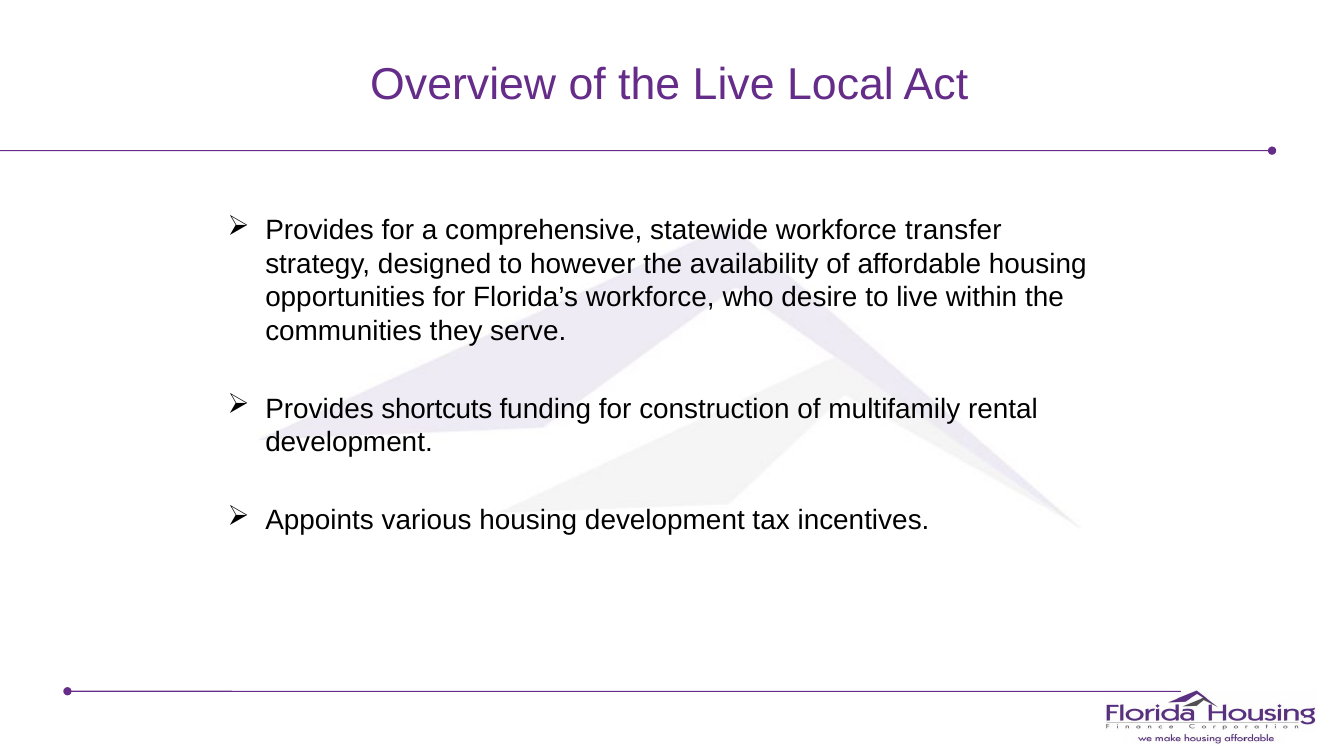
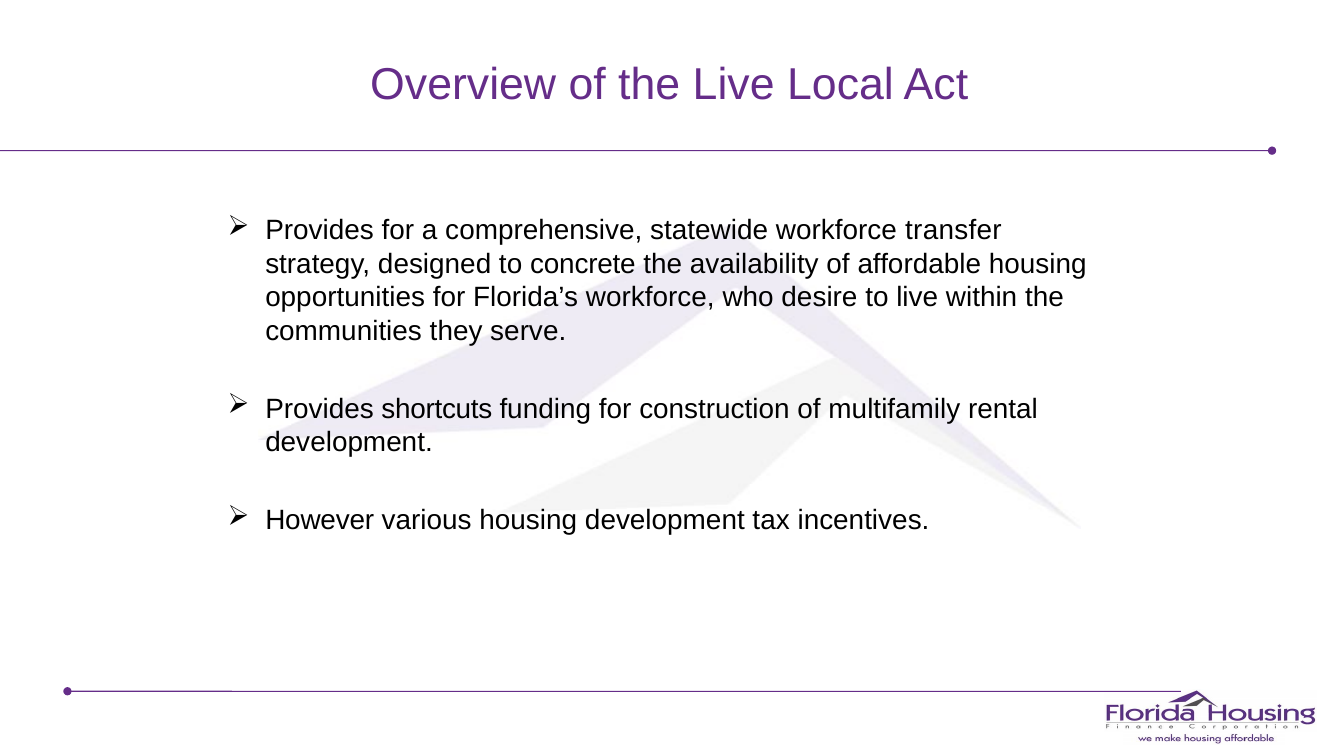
however: however -> concrete (583, 264)
Appoints: Appoints -> However (320, 521)
